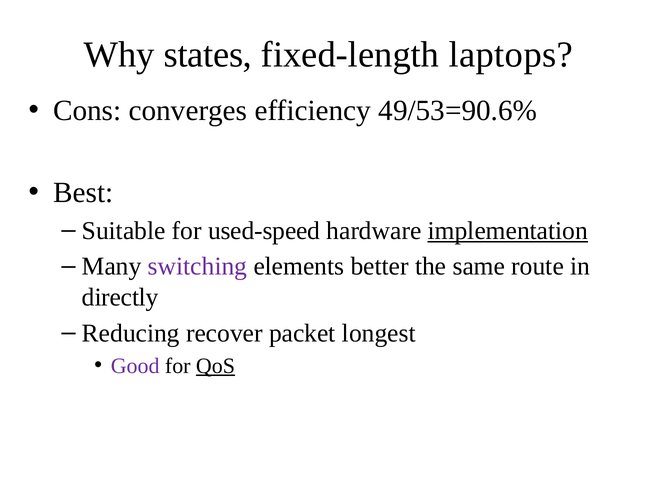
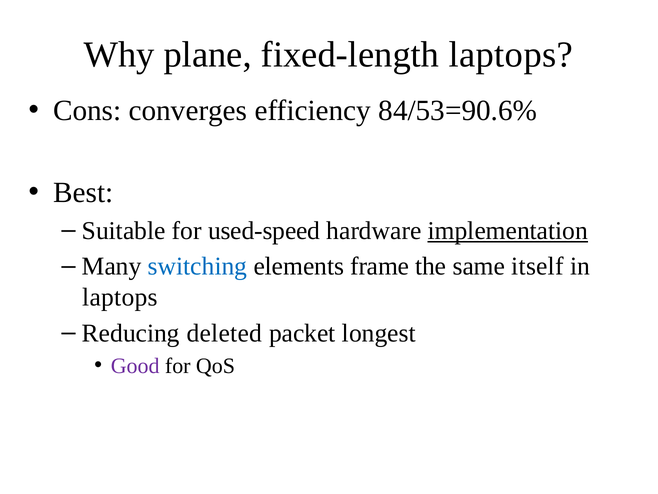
states: states -> plane (208, 55)
49/53=90.6%: 49/53=90.6% -> 84/53=90.6% (458, 111)
switching colour: purple -> blue (198, 266)
better: better -> frame (380, 266)
route: route -> itself (538, 266)
directly: directly -> laptops (120, 297)
recover: recover -> deleted (224, 333)
QoS underline: present -> none (215, 365)
